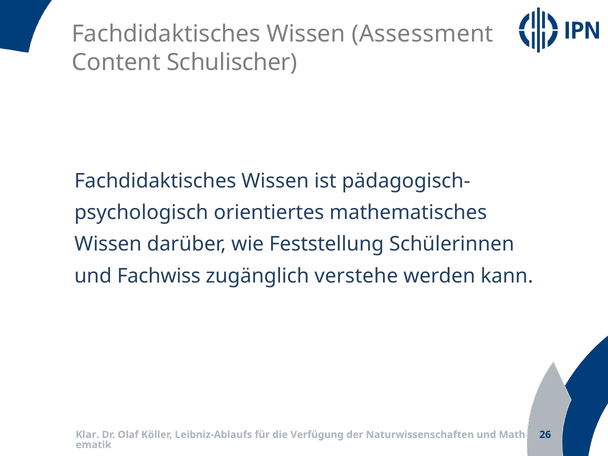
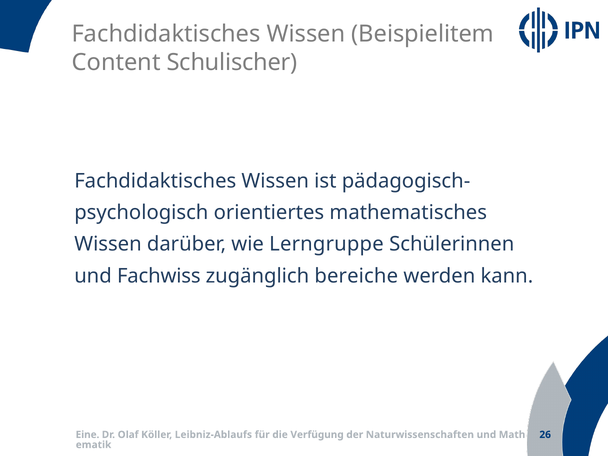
Assessment: Assessment -> Beispielitem (423, 34)
Feststellung: Feststellung -> Lerngruppe (326, 244)
verstehe: verstehe -> bereiche (356, 276)
Klar: Klar -> Eine (87, 435)
